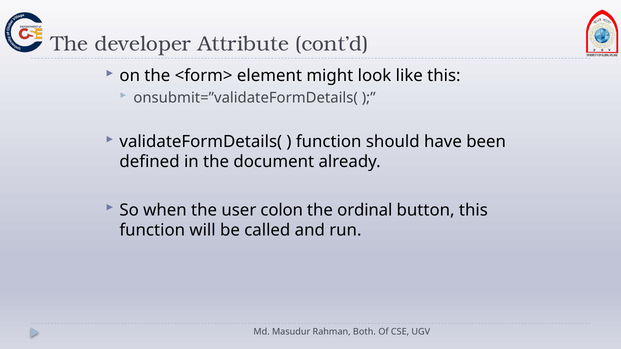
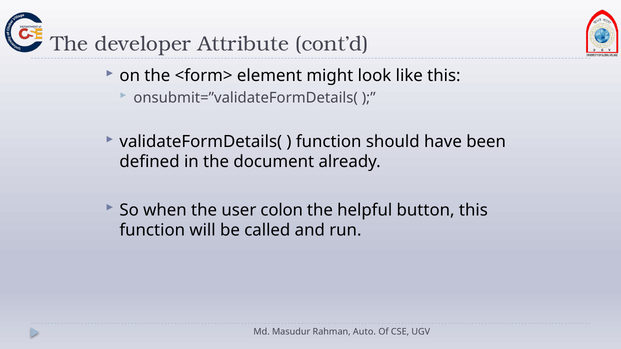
ordinal: ordinal -> helpful (365, 210)
Both: Both -> Auto (364, 332)
